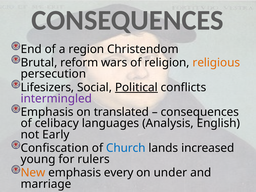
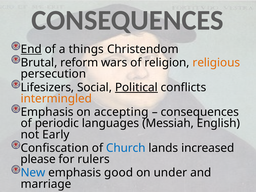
End underline: none -> present (31, 49)
region: region -> things (86, 49)
intermingled colour: purple -> orange (56, 99)
translated: translated -> accepting (121, 112)
celibacy: celibacy -> periodic (57, 123)
Analysis: Analysis -> Messiah (168, 123)
young: young -> please (38, 159)
New colour: orange -> blue (33, 173)
every: every -> good (119, 173)
